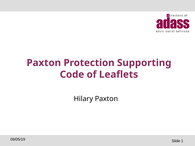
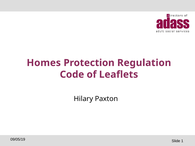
Paxton: Paxton -> Homes (44, 63)
Supporting: Supporting -> Regulation (144, 63)
